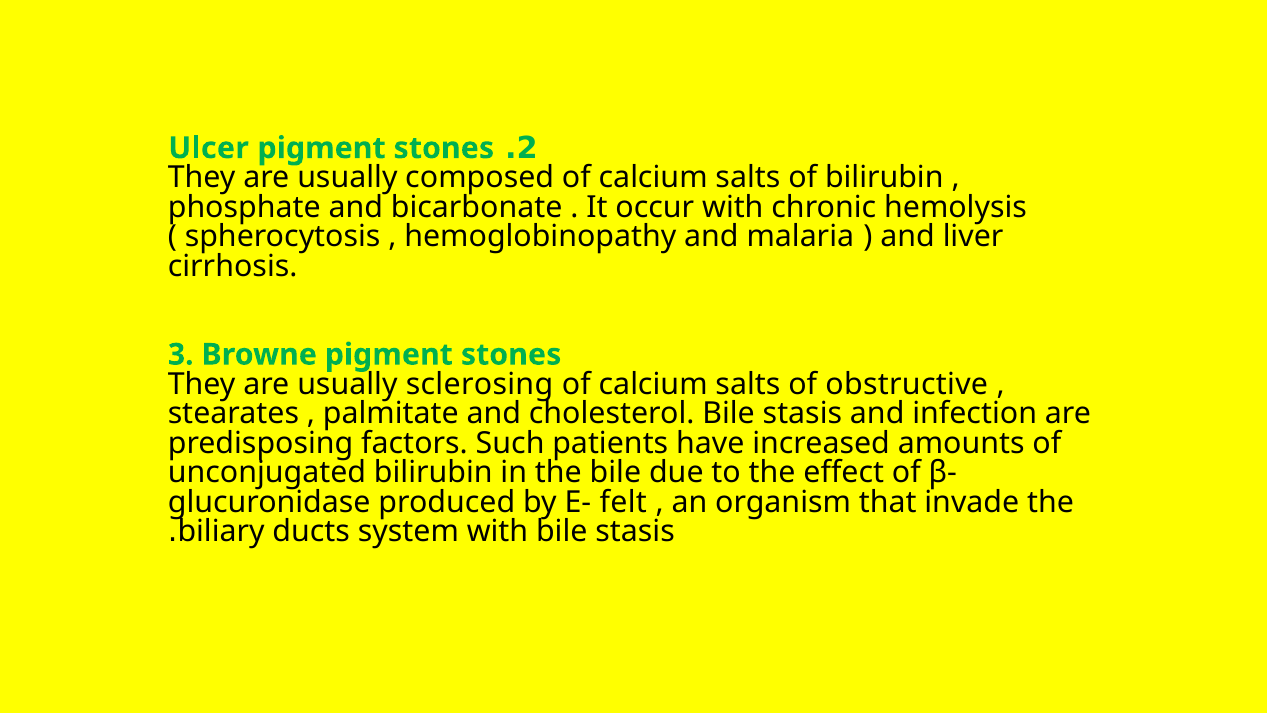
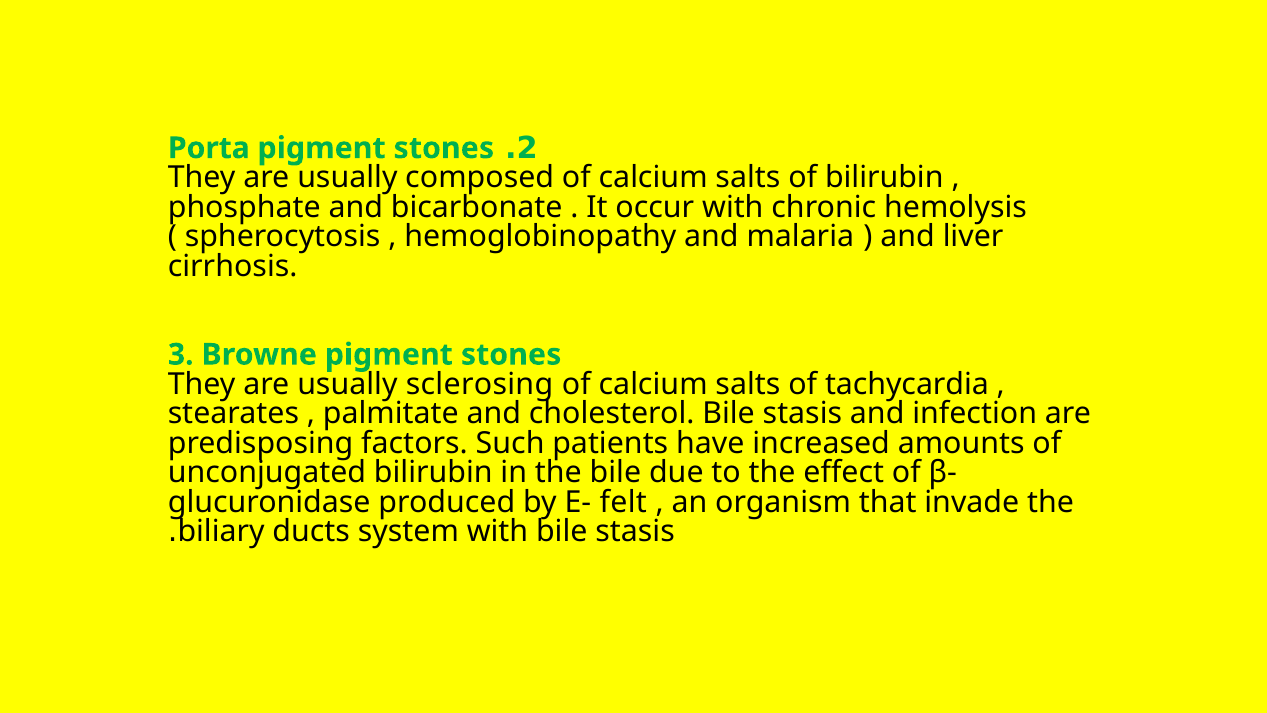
Ulcer: Ulcer -> Porta (209, 148)
obstructive: obstructive -> tachycardia (907, 384)
